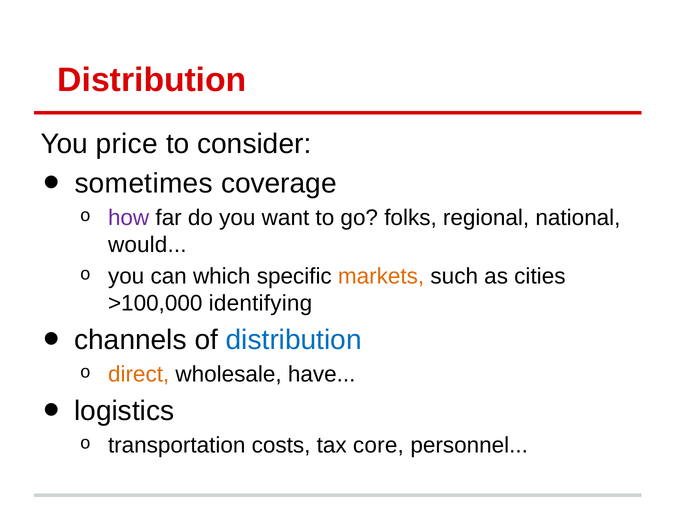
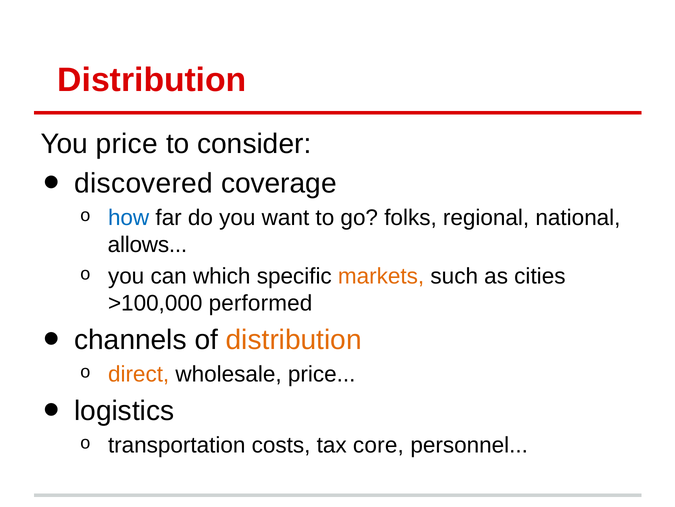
sometimes: sometimes -> discovered (144, 183)
how colour: purple -> blue (129, 218)
would: would -> allows (147, 245)
identifying: identifying -> performed (261, 303)
distribution colour: blue -> orange (294, 339)
wholesale have: have -> price (322, 374)
